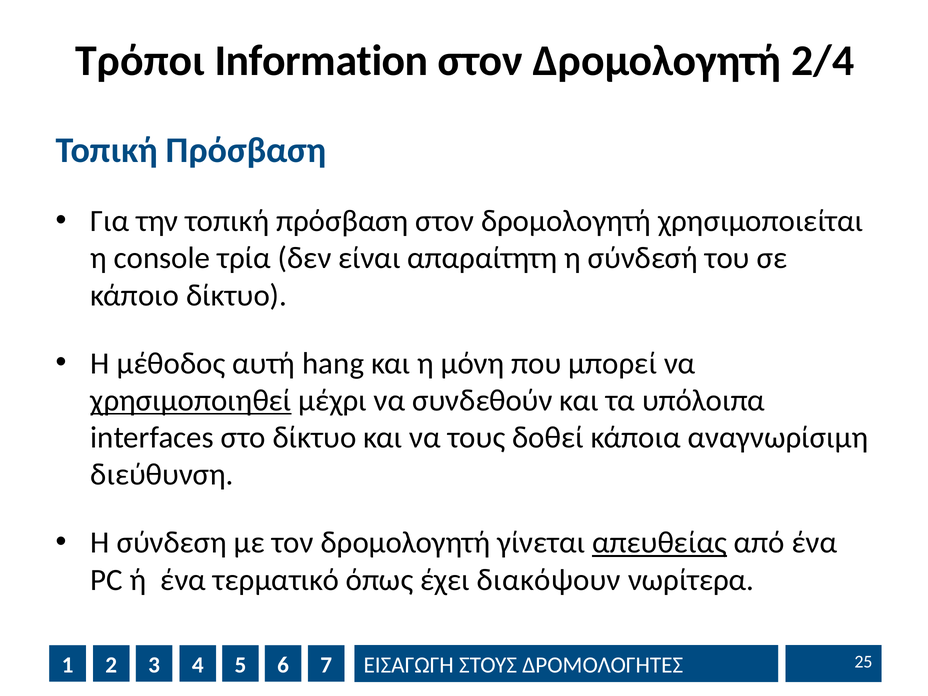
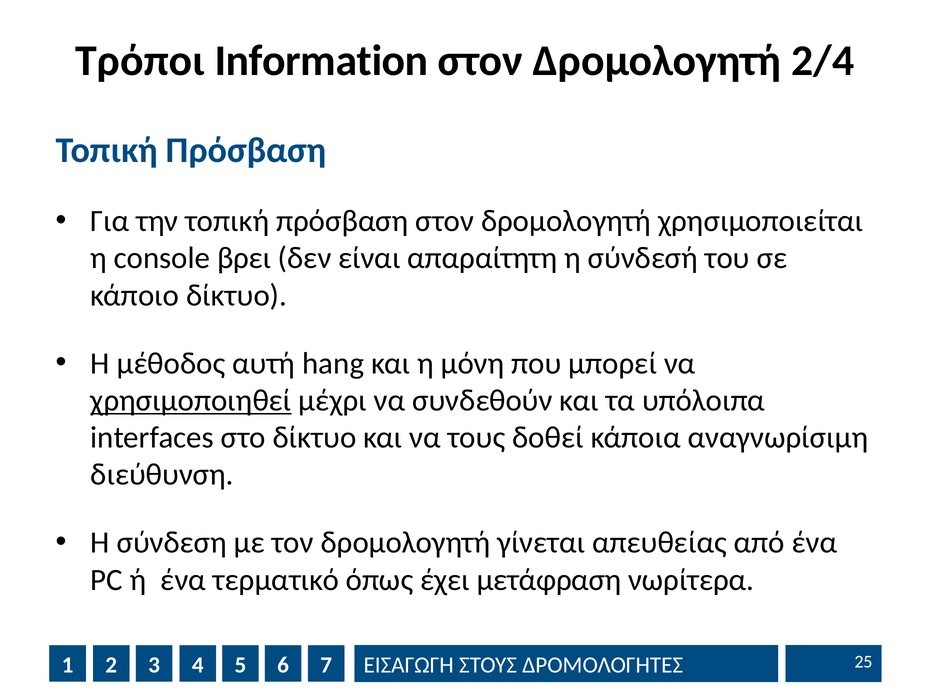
τρία: τρία -> βρει (244, 258)
απευθείας underline: present -> none (659, 543)
διακόψουν: διακόψουν -> μετάφραση (549, 580)
